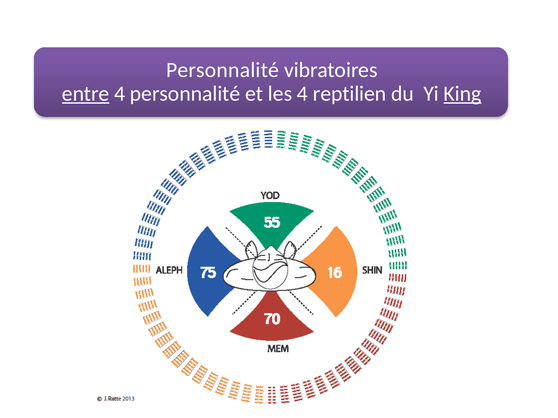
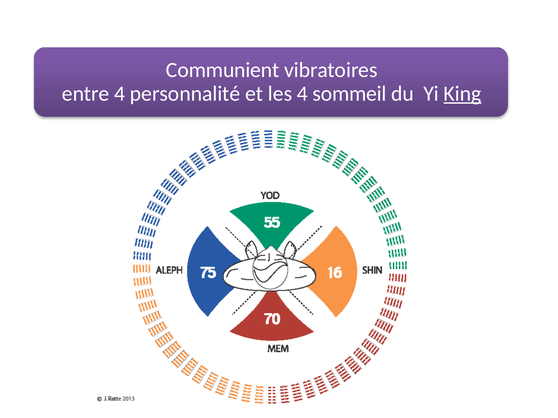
Personnalité: Personnalité -> Communient (223, 70)
entre underline: present -> none (86, 94)
reptilien: reptilien -> sommeil (350, 94)
